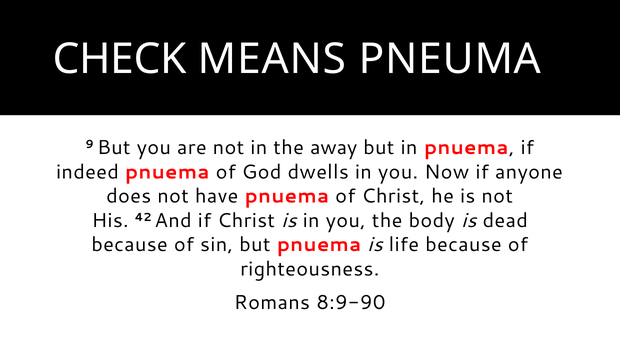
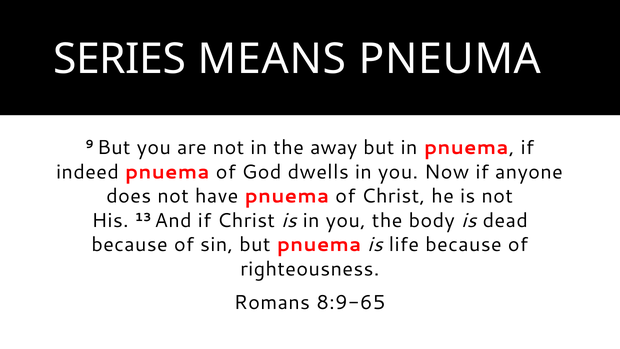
CHECK: CHECK -> SERIES (120, 59)
42: 42 -> 13 (143, 217)
8:9-90: 8:9-90 -> 8:9-65 (351, 302)
